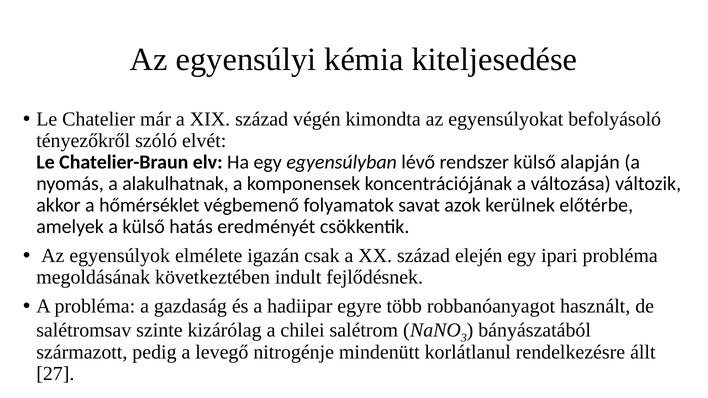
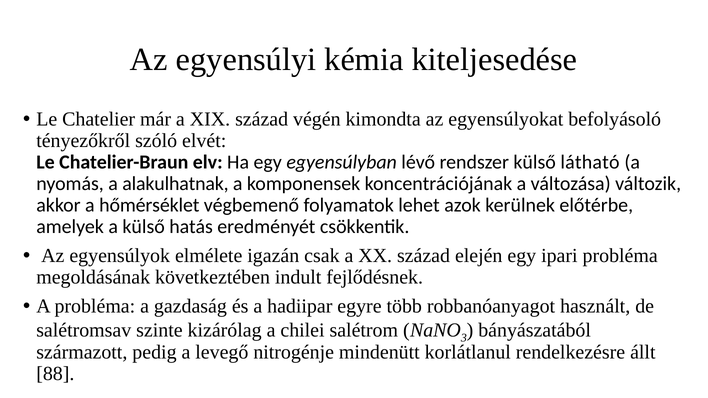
alapján: alapján -> látható (590, 162)
savat: savat -> lehet (419, 205)
27: 27 -> 88 (55, 374)
